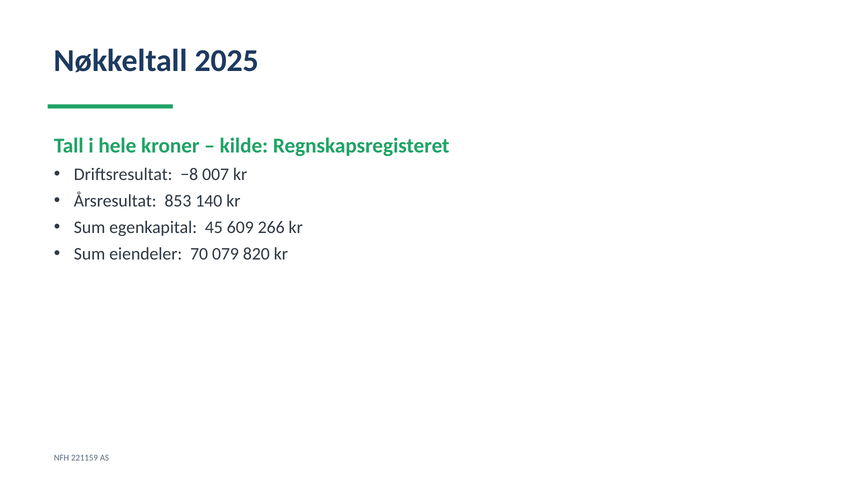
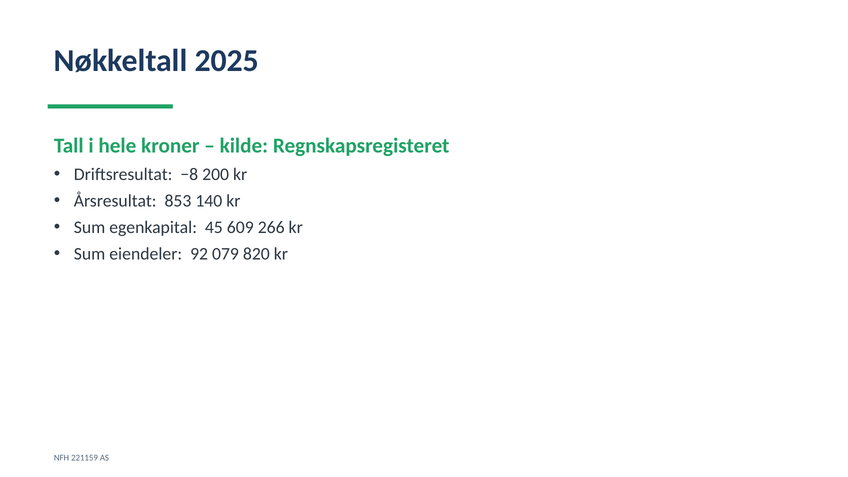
007: 007 -> 200 (216, 174)
70: 70 -> 92 (199, 254)
